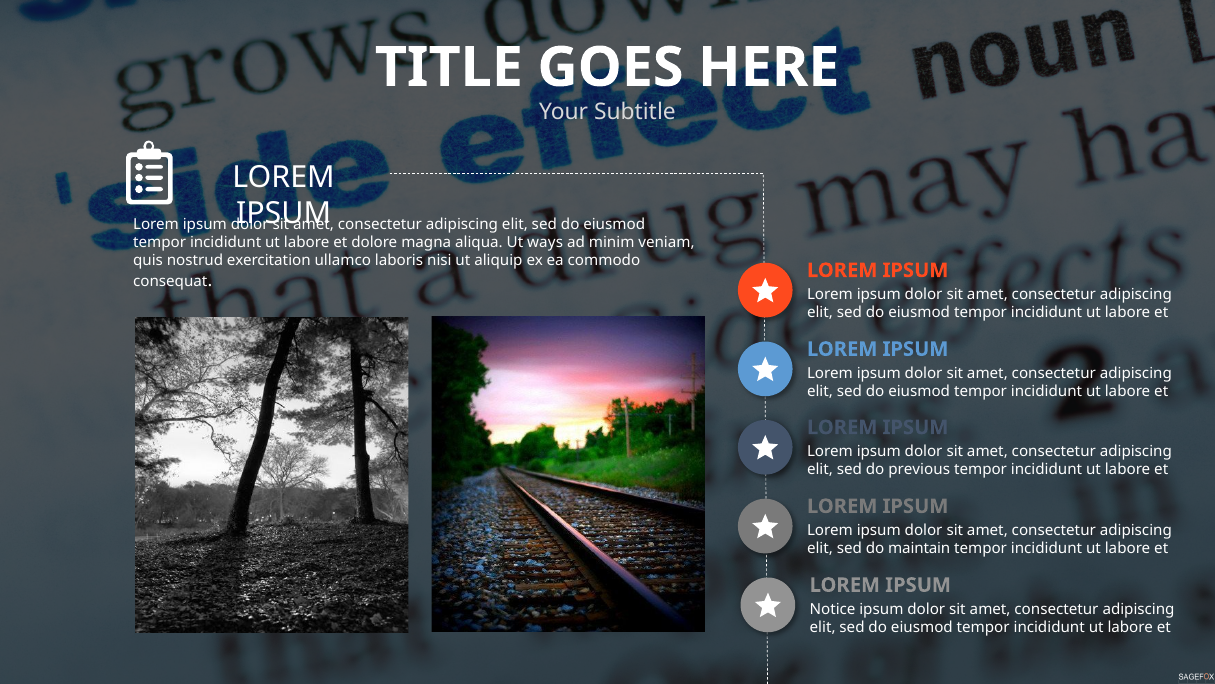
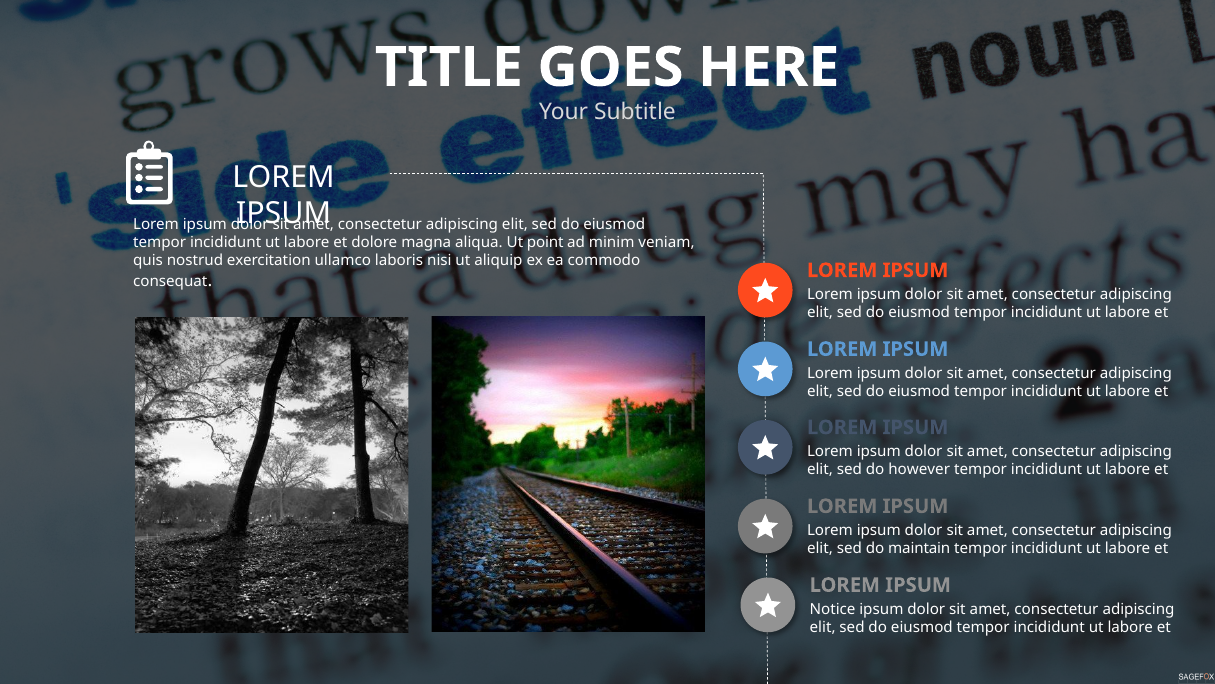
ways: ways -> point (545, 242)
previous: previous -> however (919, 469)
